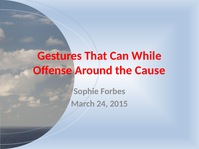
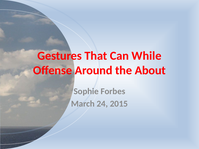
Cause: Cause -> About (150, 71)
